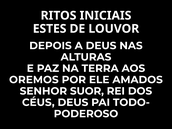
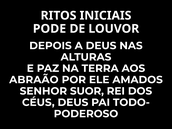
ESTES: ESTES -> PODE (49, 29)
OREMOS: OREMOS -> ABRAÃO (34, 80)
